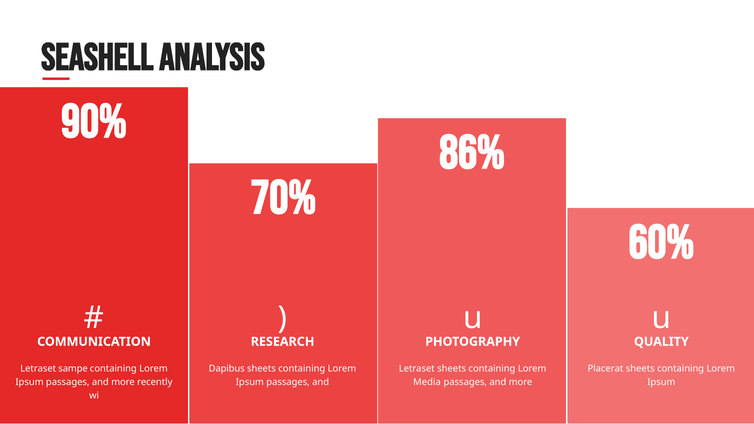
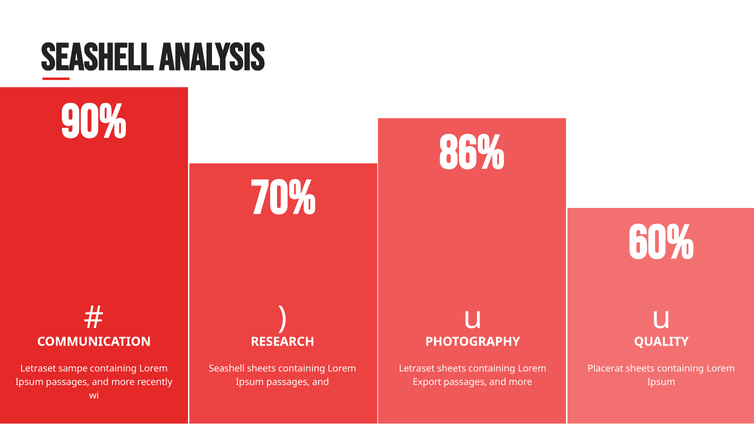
Dapibus: Dapibus -> Seashell (227, 369)
Media: Media -> Export (427, 382)
